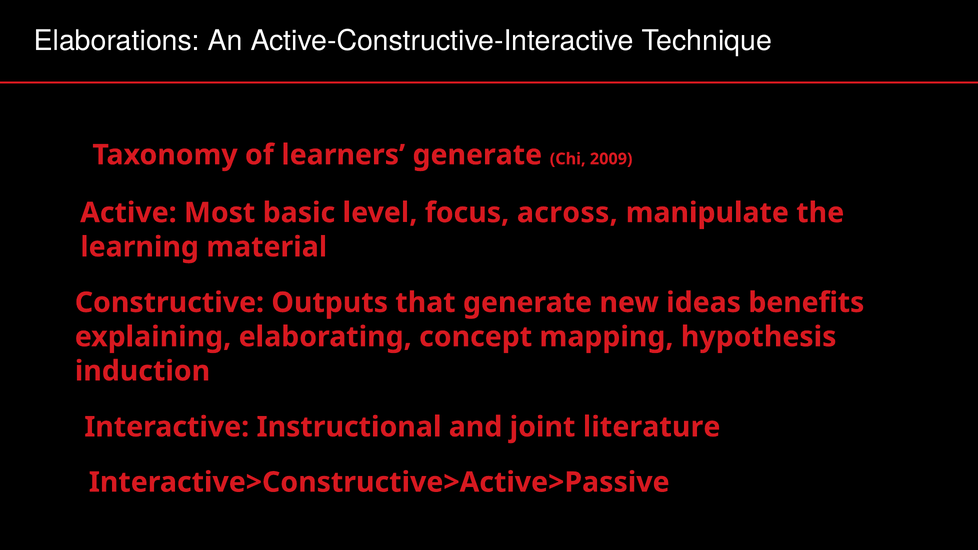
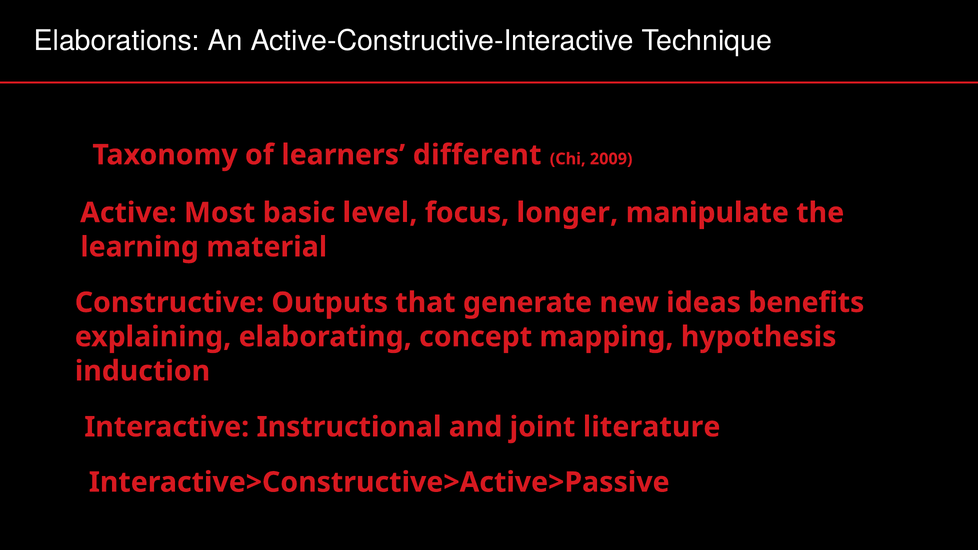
learners generate: generate -> different (477, 155)
across: across -> longer (567, 213)
